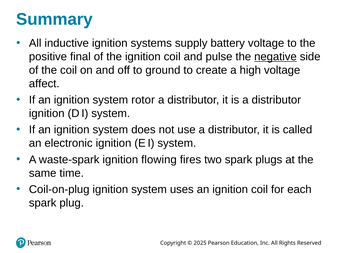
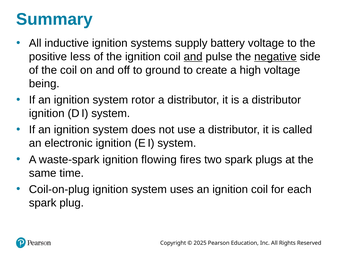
final: final -> less (80, 57)
and underline: none -> present (193, 57)
affect: affect -> being (44, 84)
